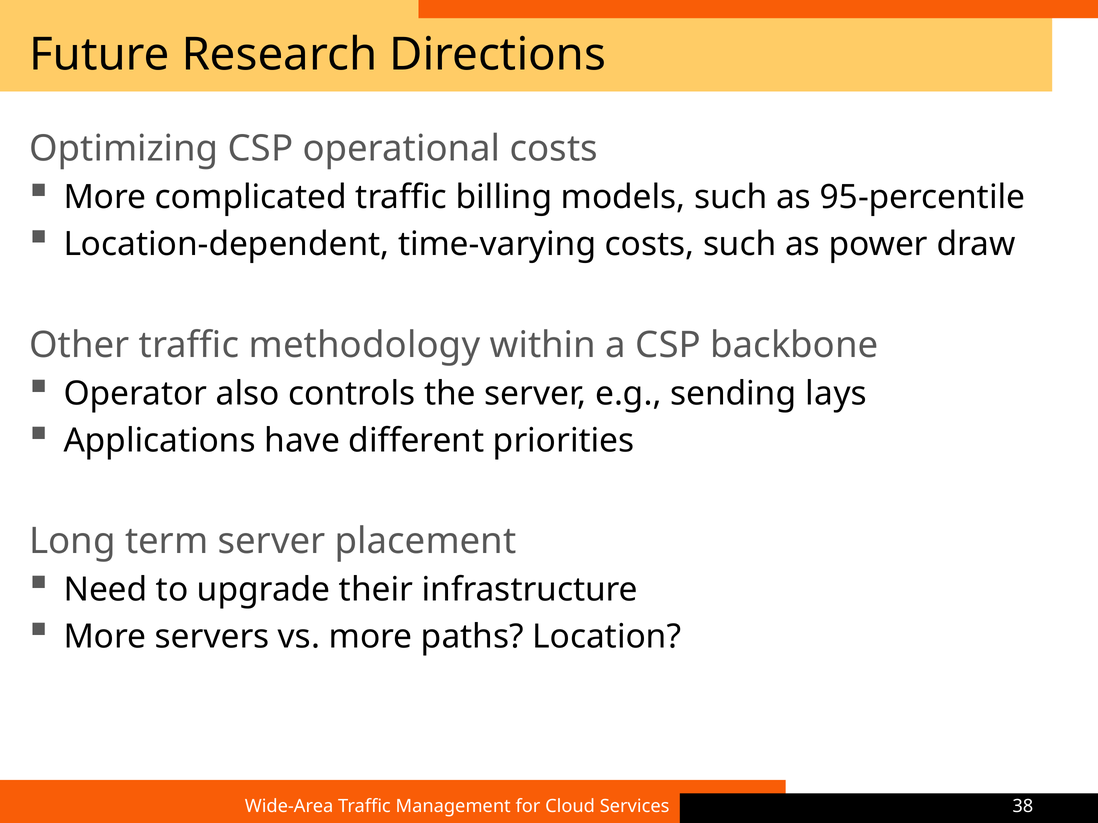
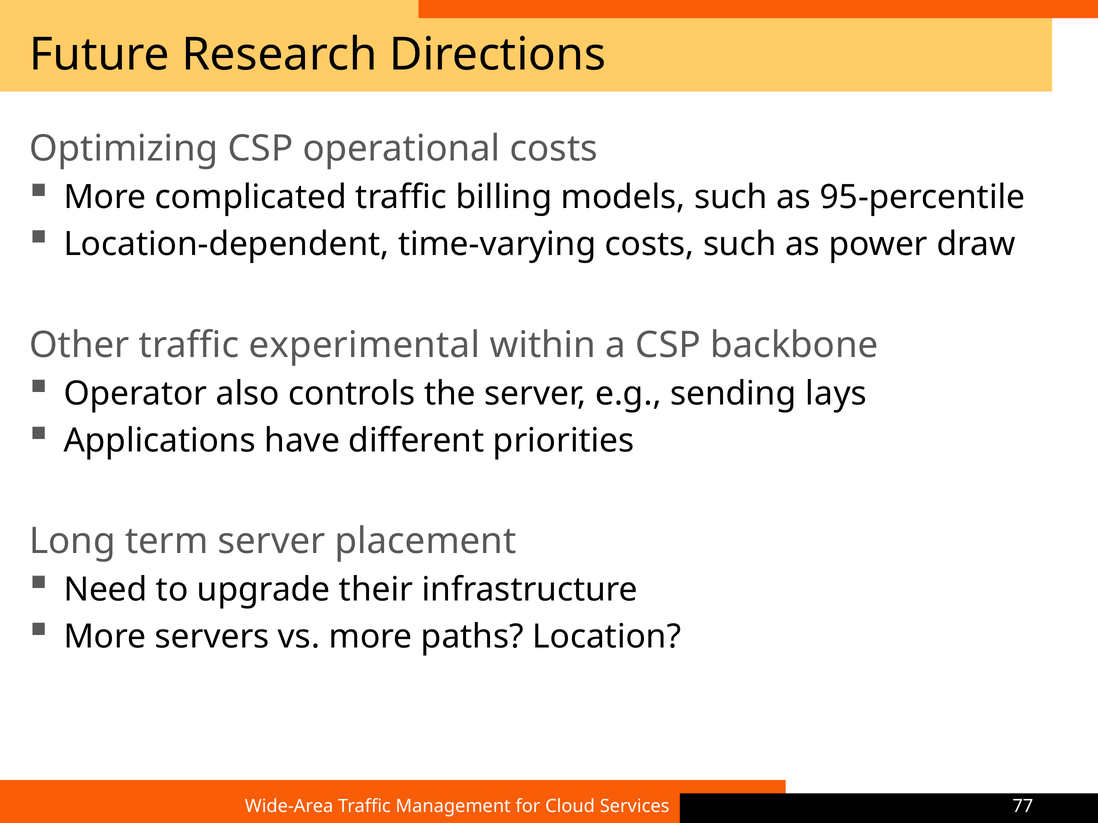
methodology: methodology -> experimental (364, 345)
38: 38 -> 77 (1023, 807)
